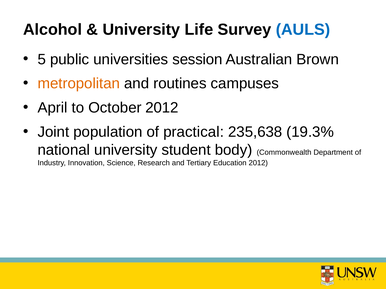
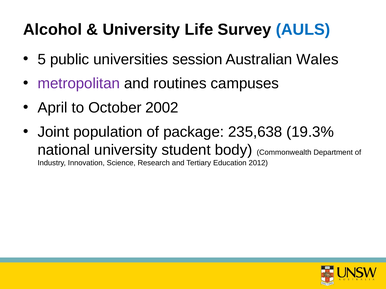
Brown: Brown -> Wales (318, 59)
metropolitan colour: orange -> purple (79, 84)
October 2012: 2012 -> 2002 (162, 108)
practical: practical -> package (194, 132)
